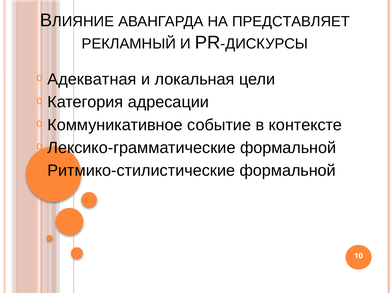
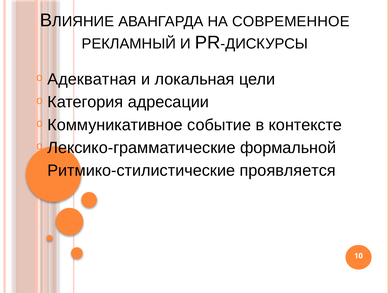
ПРЕДСТАВЛЯЕТ: ПРЕДСТАВЛЯЕТ -> СОВРЕМЕННОЕ (291, 22)
Ритмико-стилистические формальной: формальной -> проявляется (288, 170)
